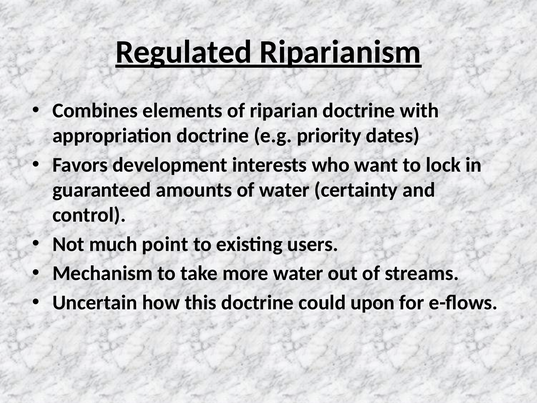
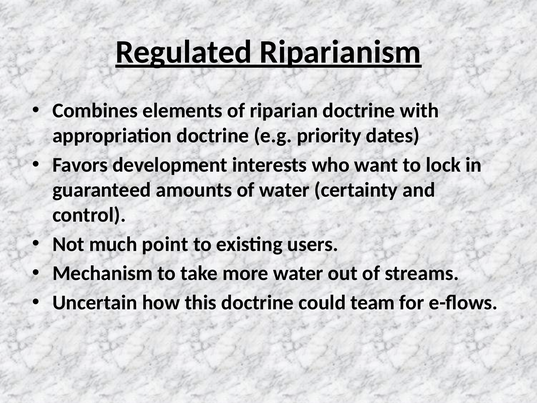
upon: upon -> team (373, 302)
